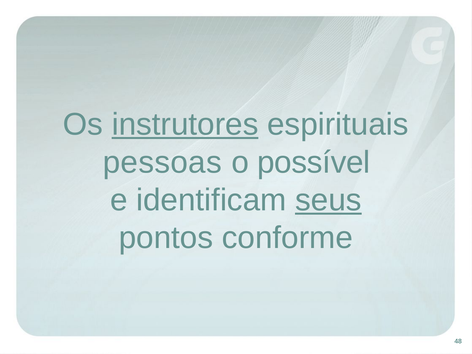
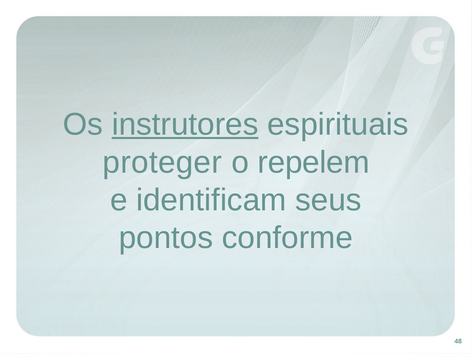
pessoas: pessoas -> proteger (162, 162)
possível: possível -> repelem (314, 162)
seus underline: present -> none (328, 200)
